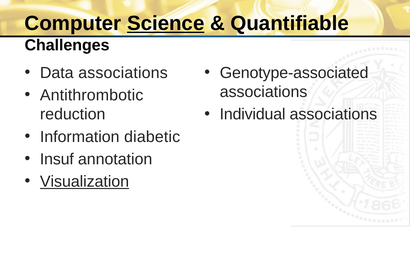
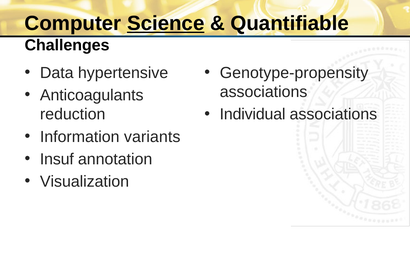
Data associations: associations -> hypertensive (123, 73)
Genotype-associated: Genotype-associated -> Genotype-propensity (294, 73)
Antithrombotic: Antithrombotic -> Anticoagulants (92, 95)
diabetic: diabetic -> variants (152, 136)
Visualization underline: present -> none (85, 181)
